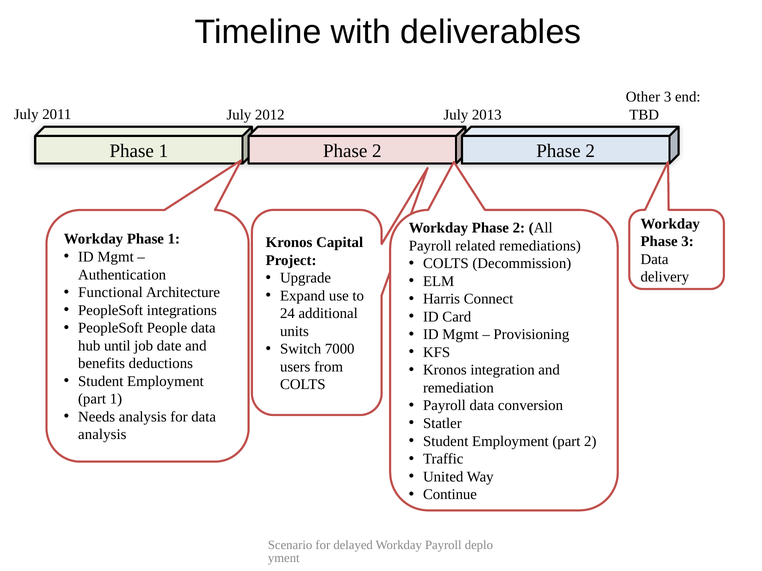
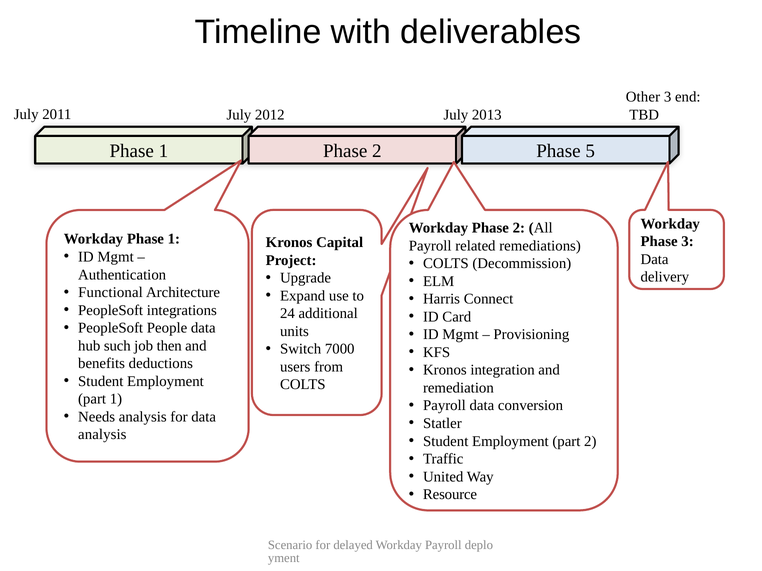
2 Phase 2: 2 -> 5 (590, 151)
until: until -> such (117, 346)
date: date -> then (169, 346)
Continue: Continue -> Resource (450, 495)
